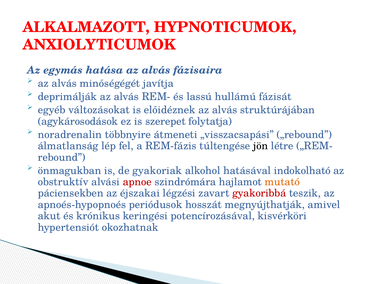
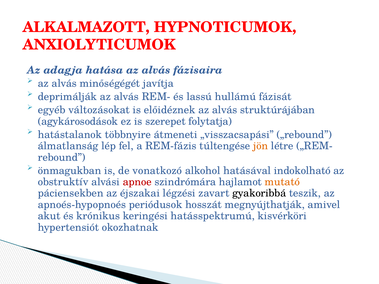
egymás: egymás -> adagja (63, 70)
noradrenalin: noradrenalin -> hatástalanok (70, 135)
jön colour: black -> orange (261, 146)
gyakoriak: gyakoriak -> vonatkozó (157, 171)
gyakoribbá colour: red -> black (259, 193)
potencírozásával: potencírozásával -> hatásspektrumú (213, 216)
